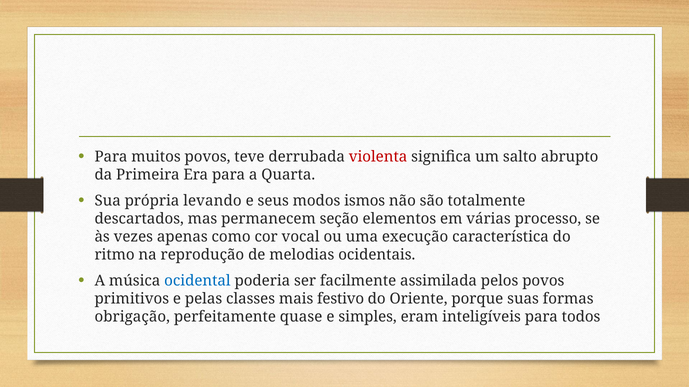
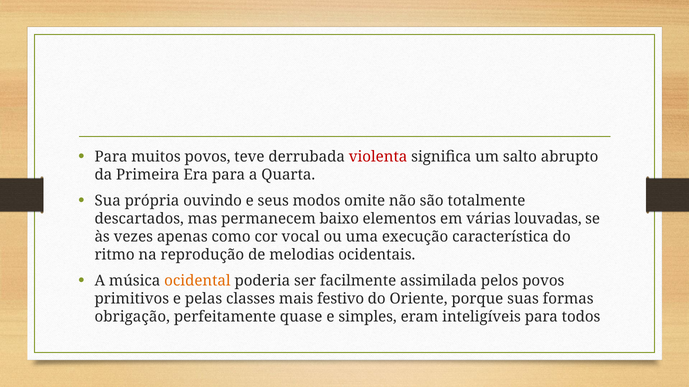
levando: levando -> ouvindo (213, 201)
ismos: ismos -> omite (365, 201)
seção: seção -> baixo (339, 219)
processo: processo -> louvadas (548, 219)
ocidental colour: blue -> orange (197, 281)
